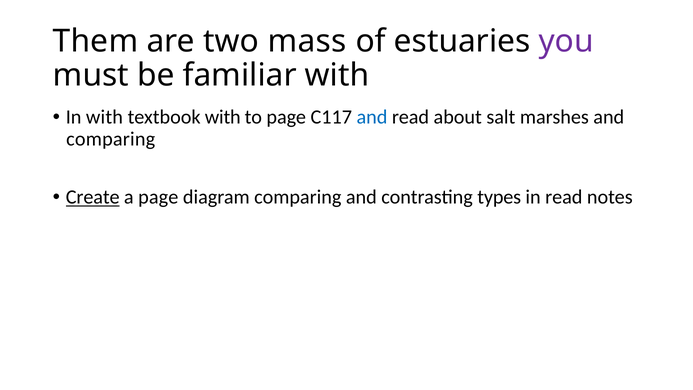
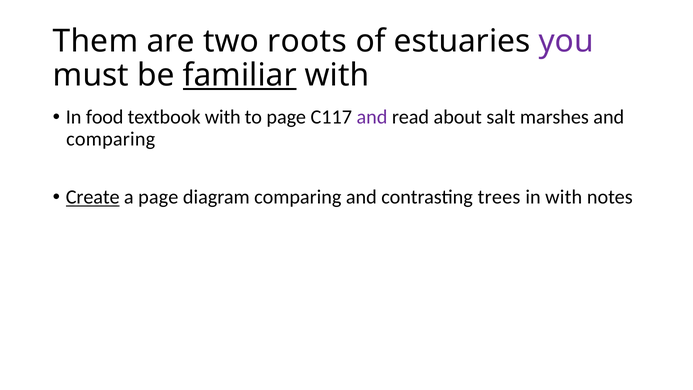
mass: mass -> roots (307, 41)
familiar underline: none -> present (240, 75)
In with: with -> food (105, 117)
and colour: blue -> purple (372, 117)
types: types -> trees (499, 197)
in read: read -> with (564, 197)
